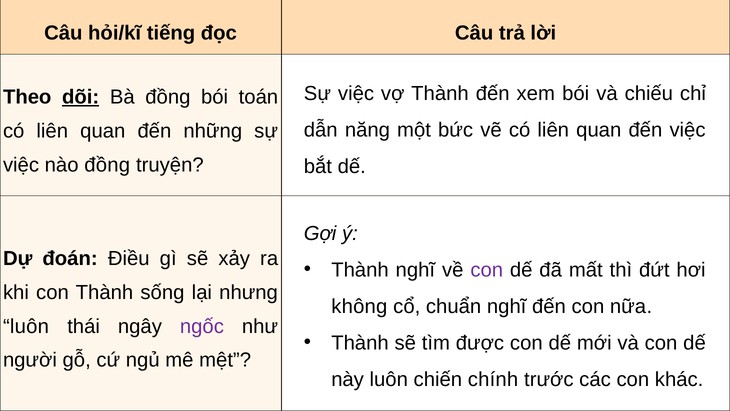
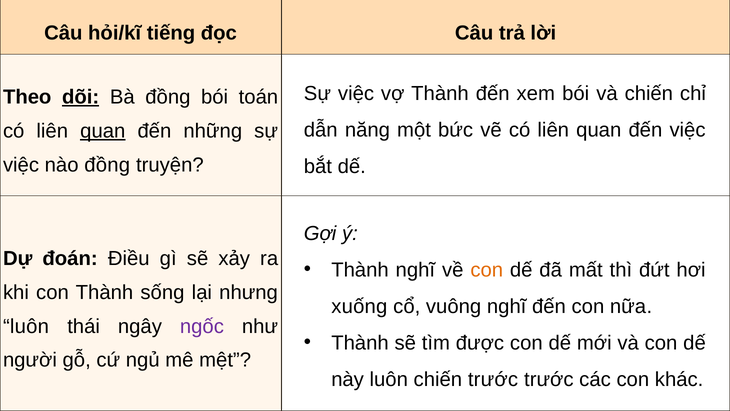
và chiếu: chiếu -> chiến (649, 94)
quan underline: none -> present (103, 131)
con colour: purple -> orange (487, 270)
không: không -> xuống (359, 306)
chuẩn: chuẩn -> vuông (454, 306)
chiến chính: chính -> trước (493, 379)
